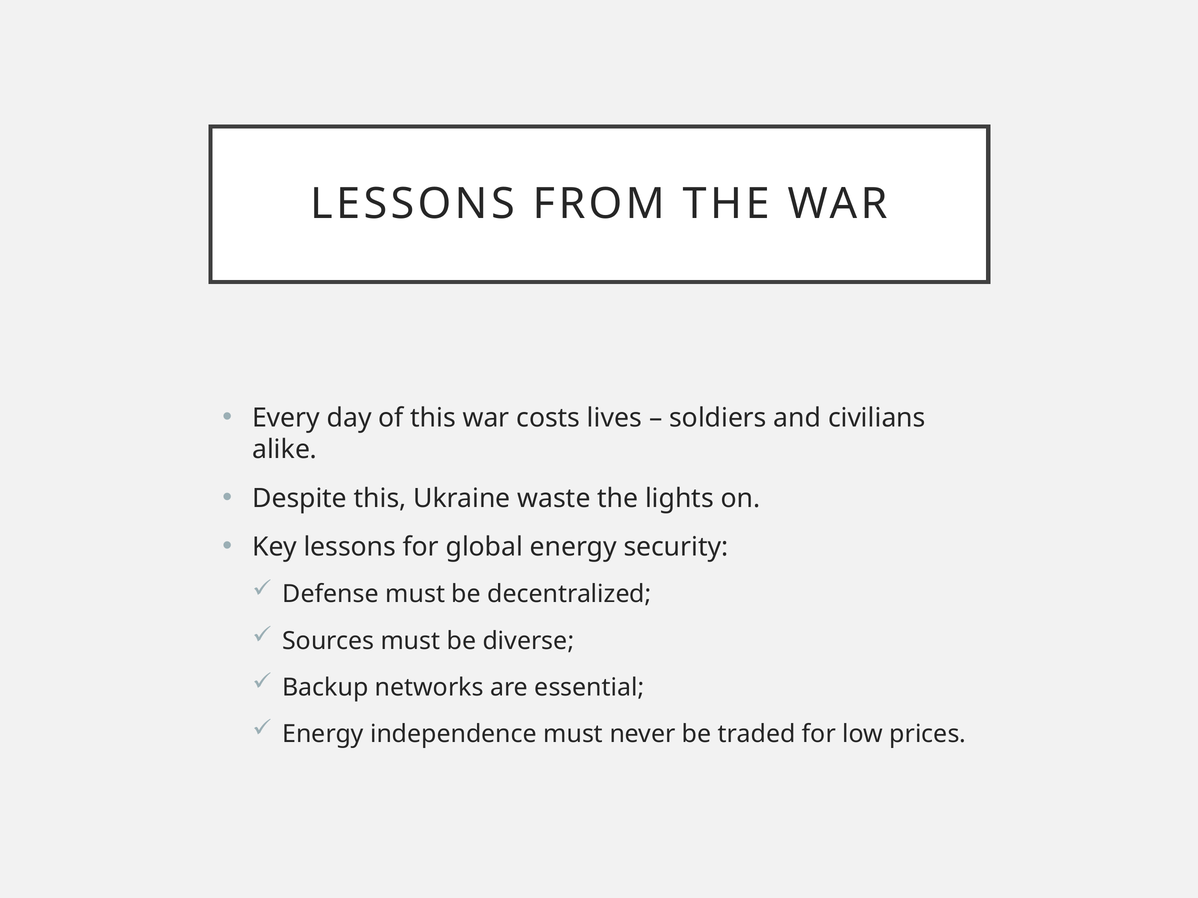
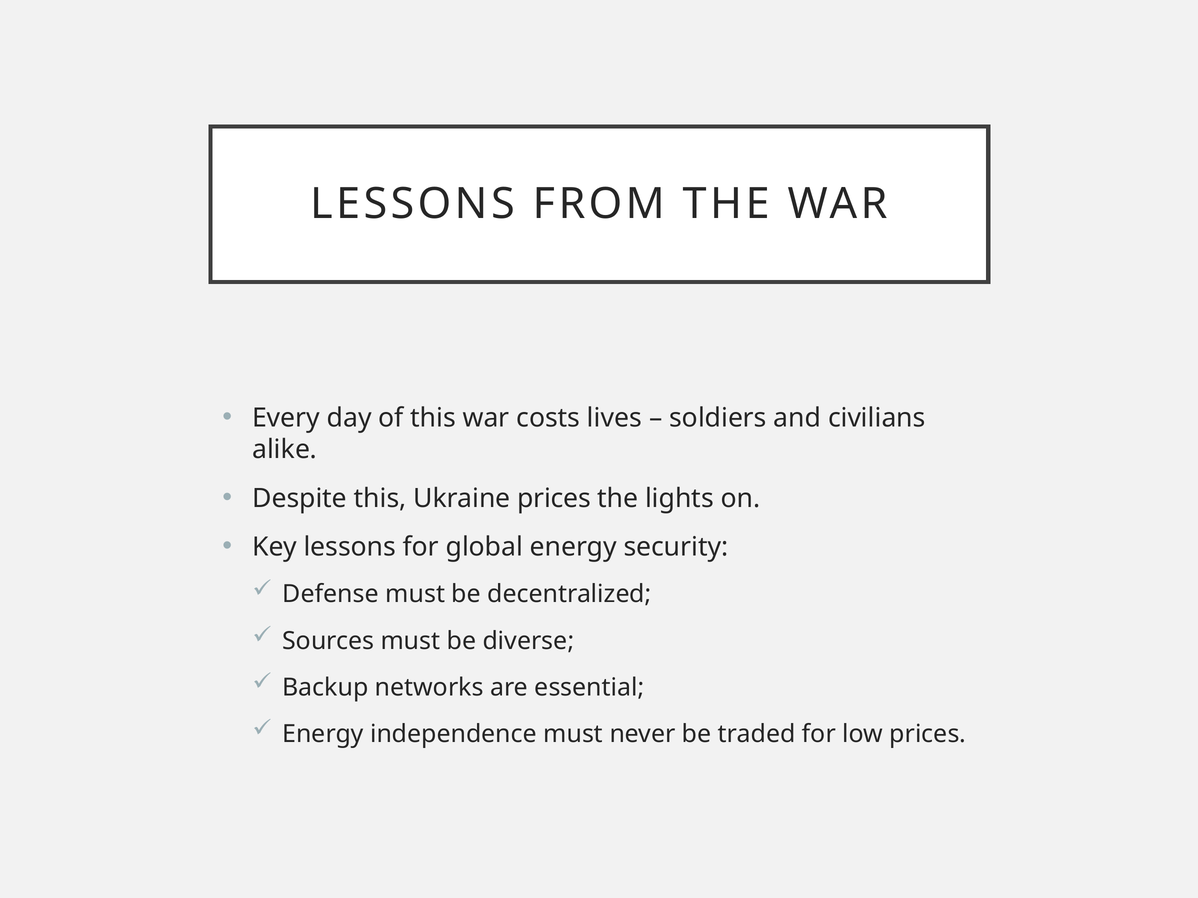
Ukraine waste: waste -> prices (554, 499)
